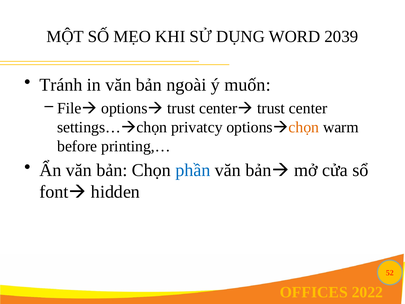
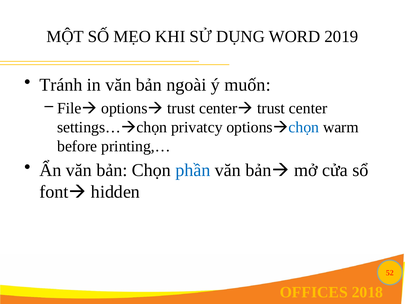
2039: 2039 -> 2019 (341, 37)
chọn colour: orange -> blue (304, 127)
2022: 2022 -> 2018 (367, 292)
